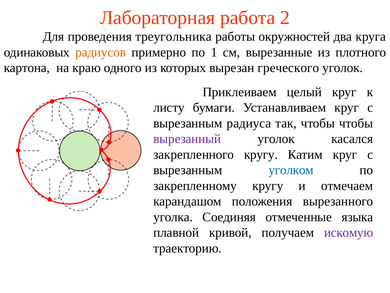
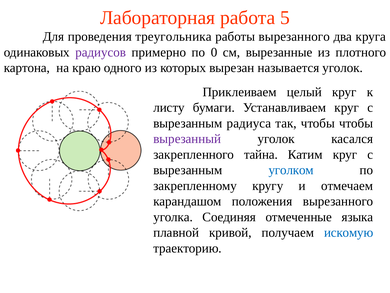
2: 2 -> 5 (285, 18)
работы окружностей: окружностей -> вырезанного (294, 37)
радиусов colour: orange -> purple (101, 52)
1: 1 -> 0 (214, 52)
греческого: греческого -> называется (288, 68)
закрепленного кругу: кругу -> тайна (261, 154)
искомую colour: purple -> blue (349, 232)
